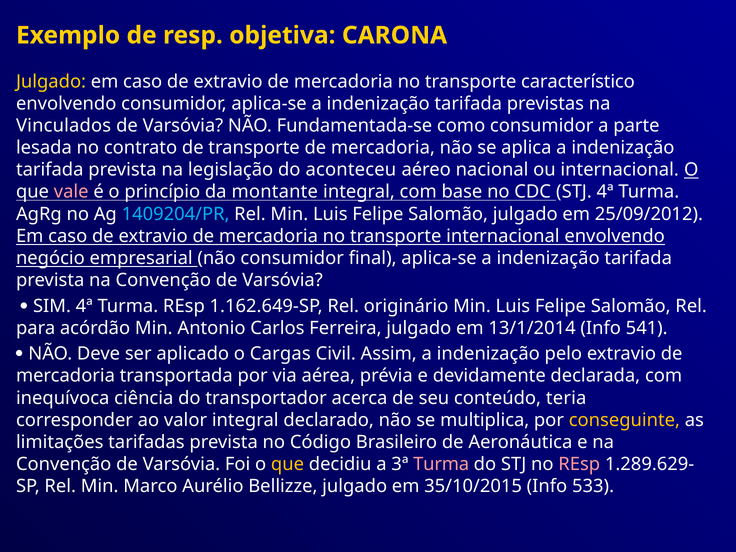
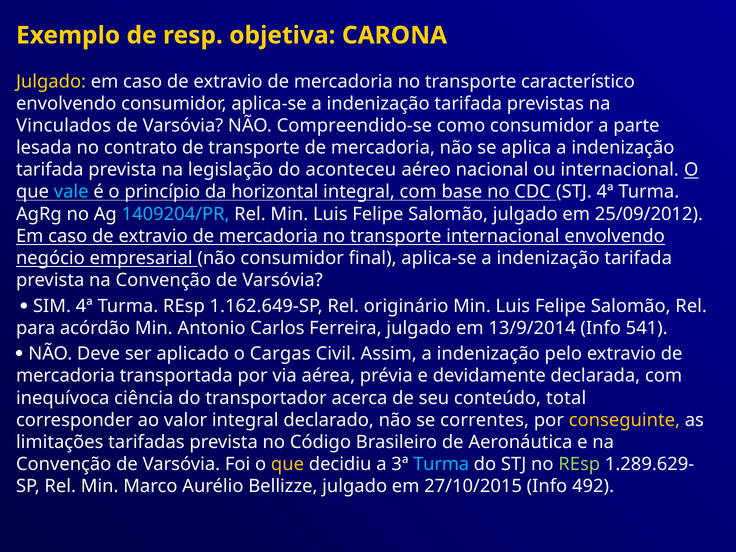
Fundamentada-se: Fundamentada-se -> Compreendido-se (354, 126)
vale colour: pink -> light blue (71, 192)
montante: montante -> horizontal (275, 192)
13/1/2014: 13/1/2014 -> 13/9/2014 (532, 328)
teria: teria -> total (566, 398)
multiplica: multiplica -> correntes (485, 420)
Turma colour: pink -> light blue (441, 464)
REsp colour: pink -> light green (579, 464)
35/10/2015: 35/10/2015 -> 27/10/2015 (473, 486)
533: 533 -> 492 (593, 486)
